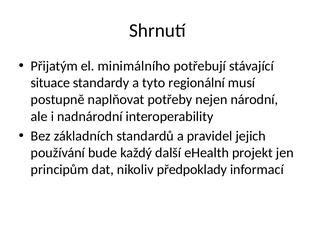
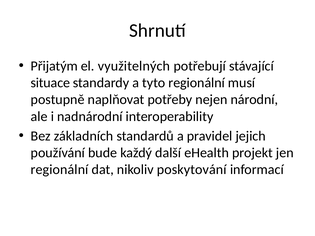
minimálního: minimálního -> využitelných (134, 66)
principům: principům -> regionální (60, 170)
předpoklady: předpoklady -> poskytování (192, 170)
